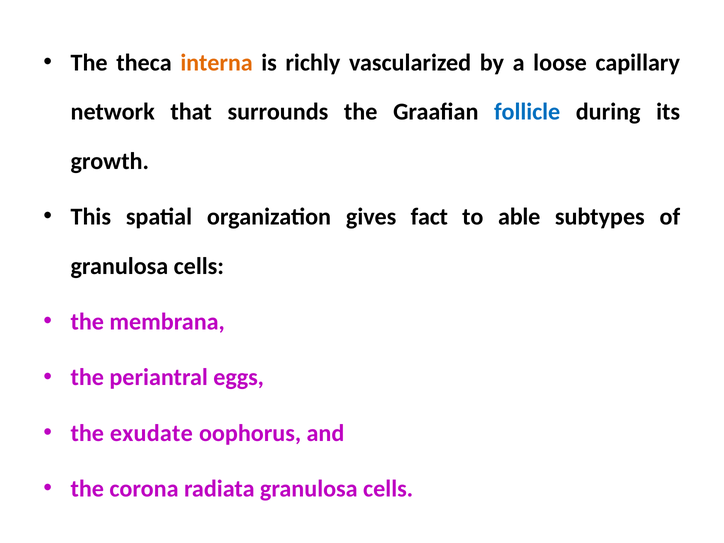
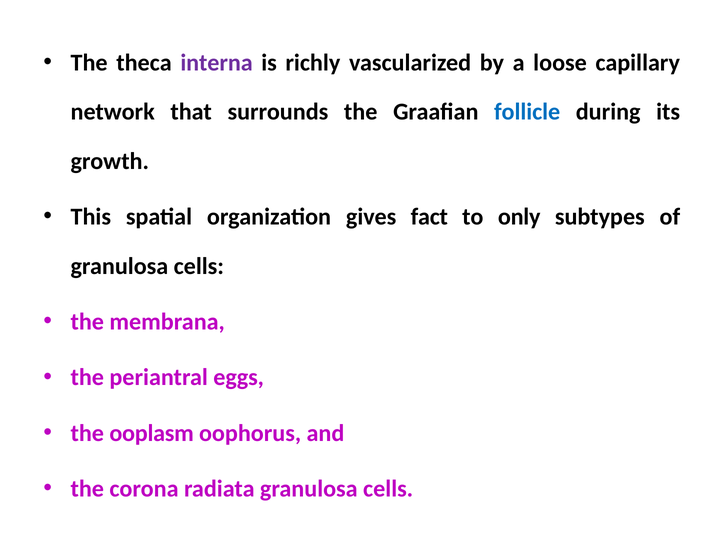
interna colour: orange -> purple (217, 63)
able: able -> only (519, 217)
exudate: exudate -> ooplasm (152, 433)
